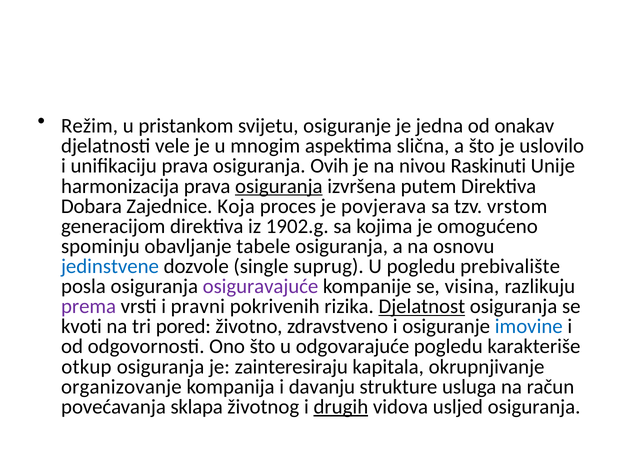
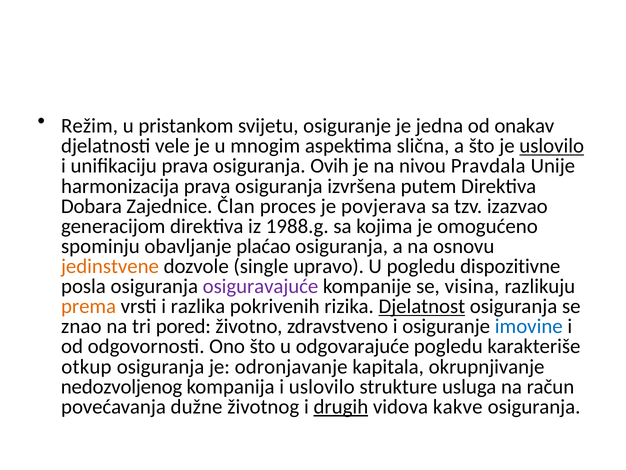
uslovilo underline: none -> present (552, 146)
Raskinuti: Raskinuti -> Pravdala (488, 166)
osiguranja underline: present -> none (279, 186)
Koja: Koja -> Član (236, 206)
vrstom: vrstom -> izazvao (517, 206)
1902.g: 1902.g -> 1988.g (297, 226)
tabele: tabele -> plaćao (264, 246)
jedinstvene colour: blue -> orange (110, 266)
suprug: suprug -> upravo (329, 266)
prebivalište: prebivalište -> dispozitivne (510, 266)
prema colour: purple -> orange (89, 306)
pravni: pravni -> razlika (198, 306)
kvoti: kvoti -> znao (81, 326)
zainteresiraju: zainteresiraju -> odronjavanje (291, 366)
organizovanje: organizovanje -> nedozvoljenog (122, 386)
i davanju: davanju -> uslovilo (322, 386)
sklapa: sklapa -> dužne (197, 406)
usljed: usljed -> kakve (458, 406)
